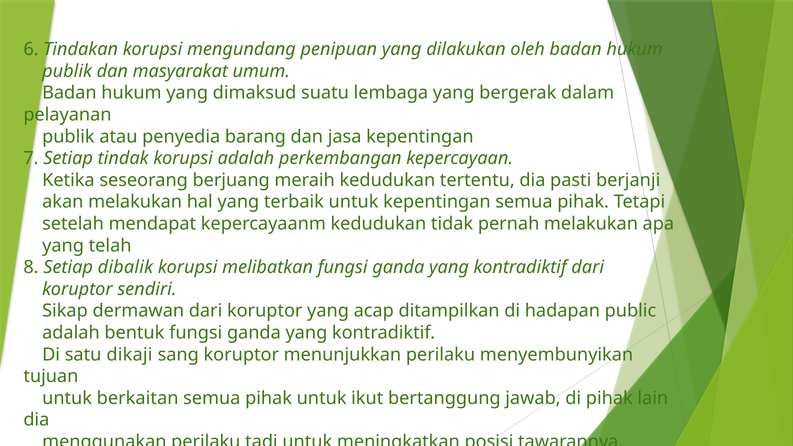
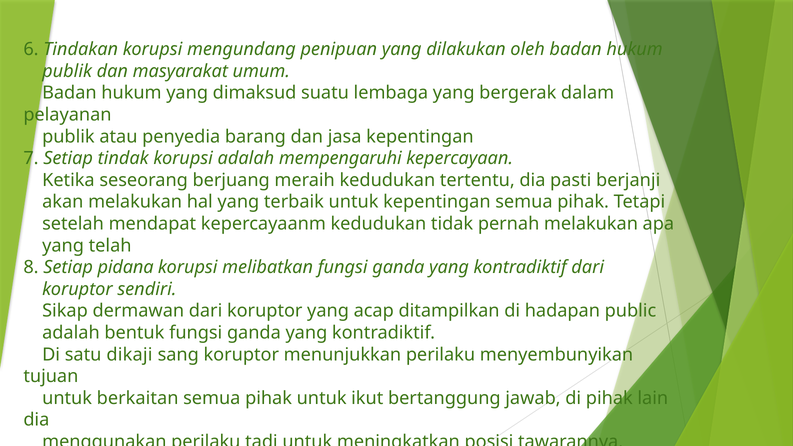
perkembangan: perkembangan -> mempengaruhi (340, 158)
dibalik: dibalik -> pidana (126, 267)
